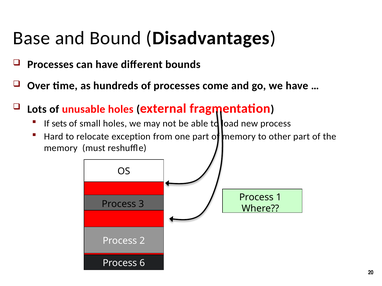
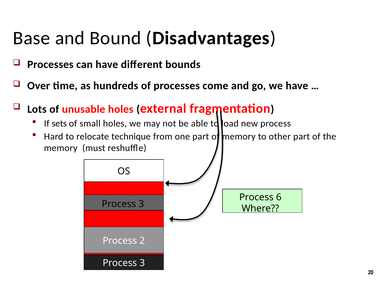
exception: exception -> technique (131, 137)
1: 1 -> 6 (279, 197)
6: 6 -> 3 (142, 263)
